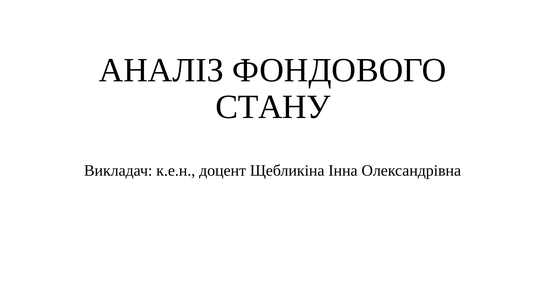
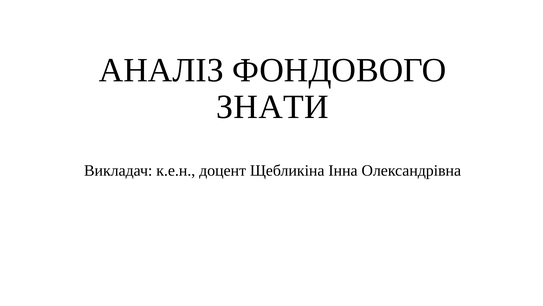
СТАНУ: СТАНУ -> ЗНАТИ (273, 107)
